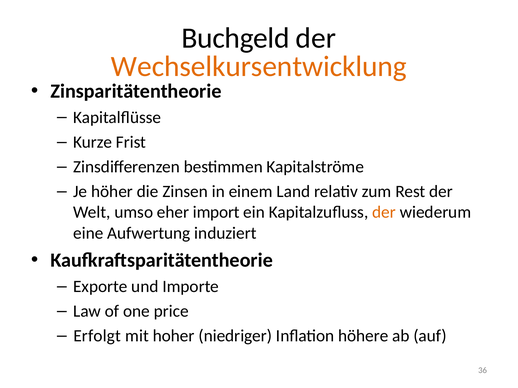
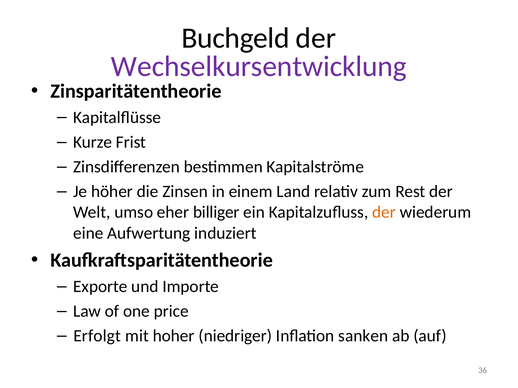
Wechselkursentwicklung colour: orange -> purple (259, 67)
import: import -> billiger (216, 213)
höhere: höhere -> sanken (363, 336)
